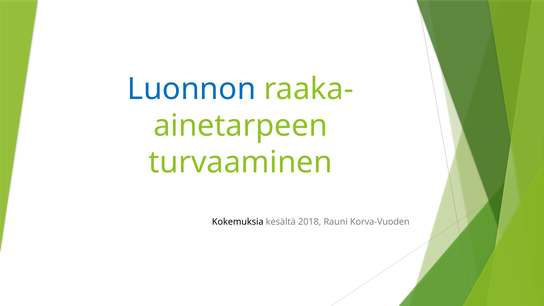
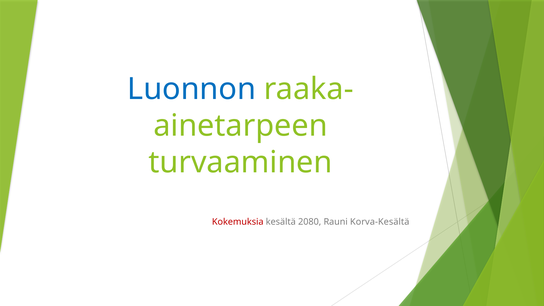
Kokemuksia colour: black -> red (238, 222)
2018: 2018 -> 2080 (310, 222)
Korva-Vuoden: Korva-Vuoden -> Korva-Kesältä (380, 222)
